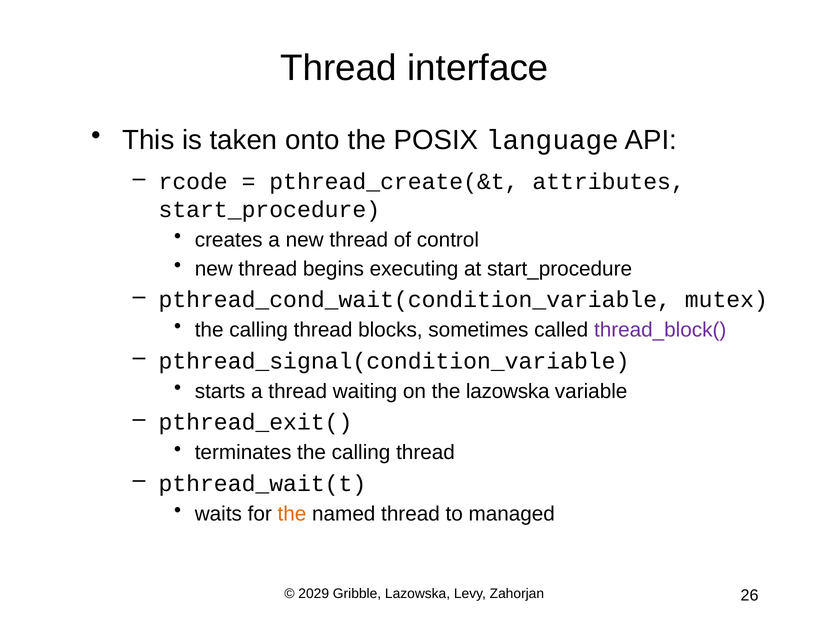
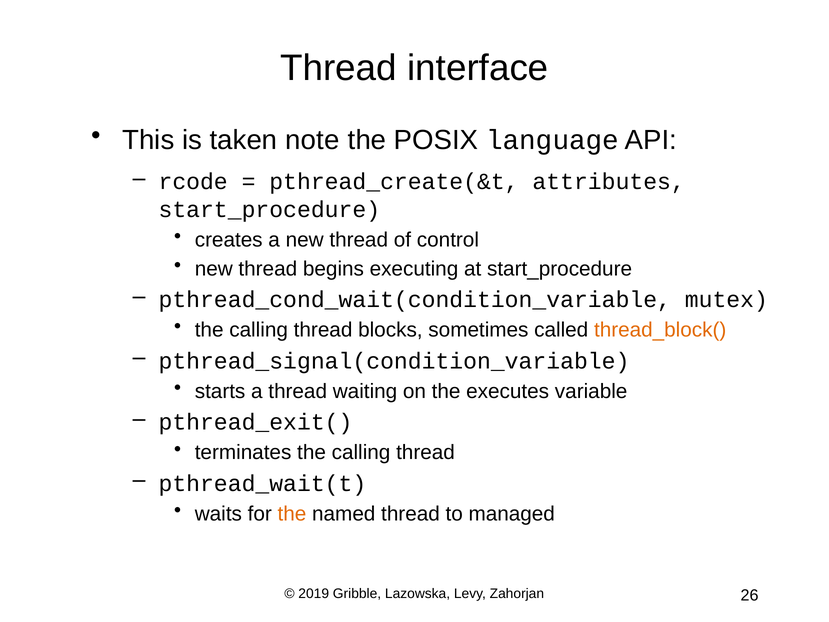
onto: onto -> note (312, 140)
thread_block( colour: purple -> orange (660, 330)
the lazowska: lazowska -> executes (508, 391)
2029: 2029 -> 2019 (314, 594)
